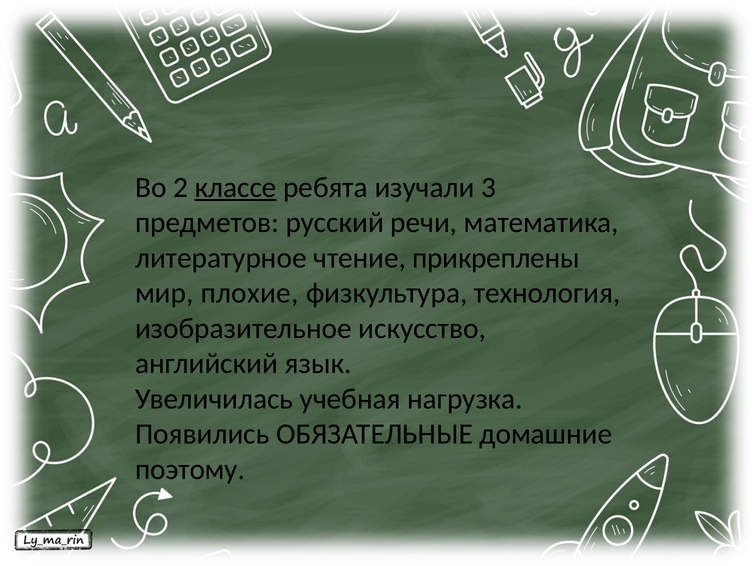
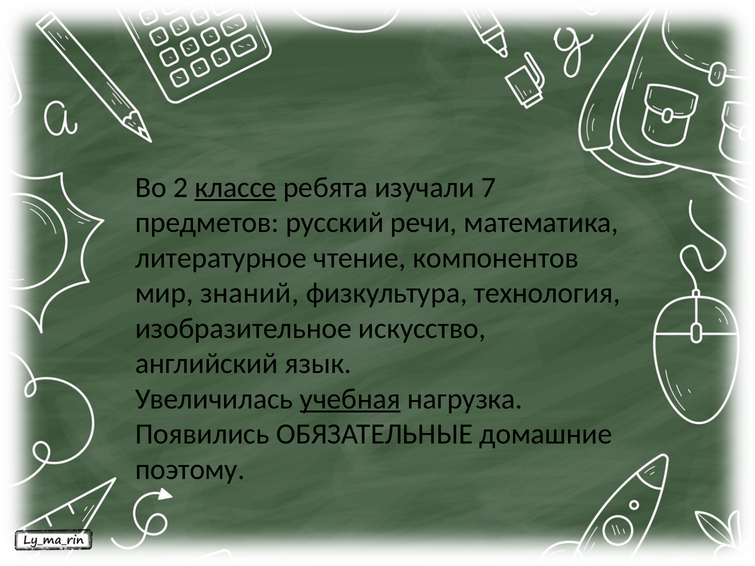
3: 3 -> 7 (489, 188)
прикреплены: прикреплены -> компонентов (496, 258)
плохие: плохие -> знаний (250, 293)
учебная underline: none -> present (350, 399)
